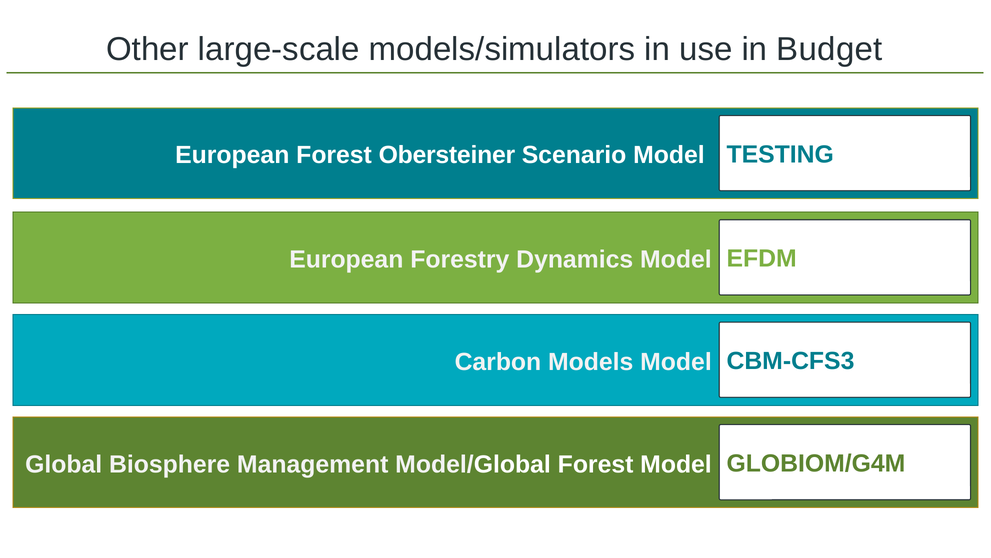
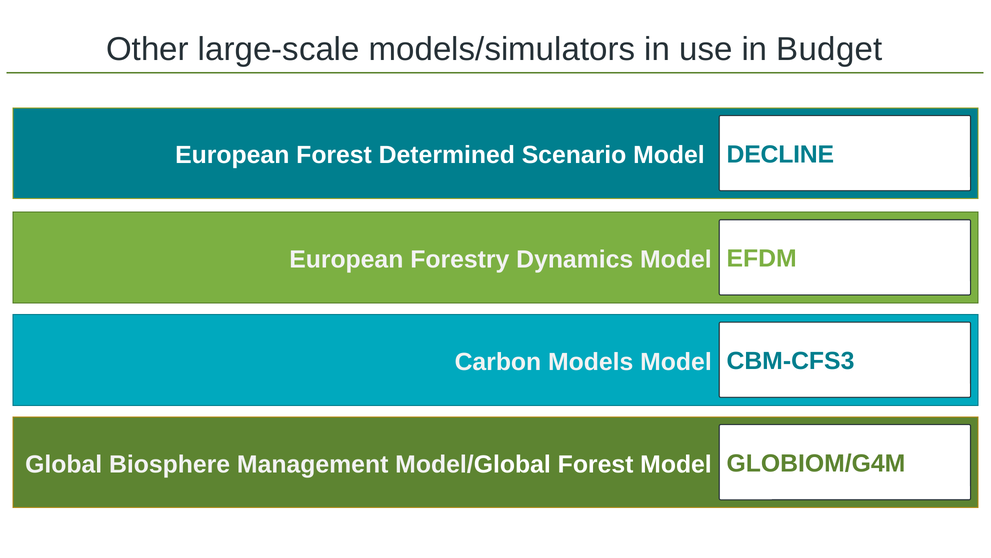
Obersteiner: Obersteiner -> Determined (447, 155)
TESTING: TESTING -> DECLINE (780, 154)
